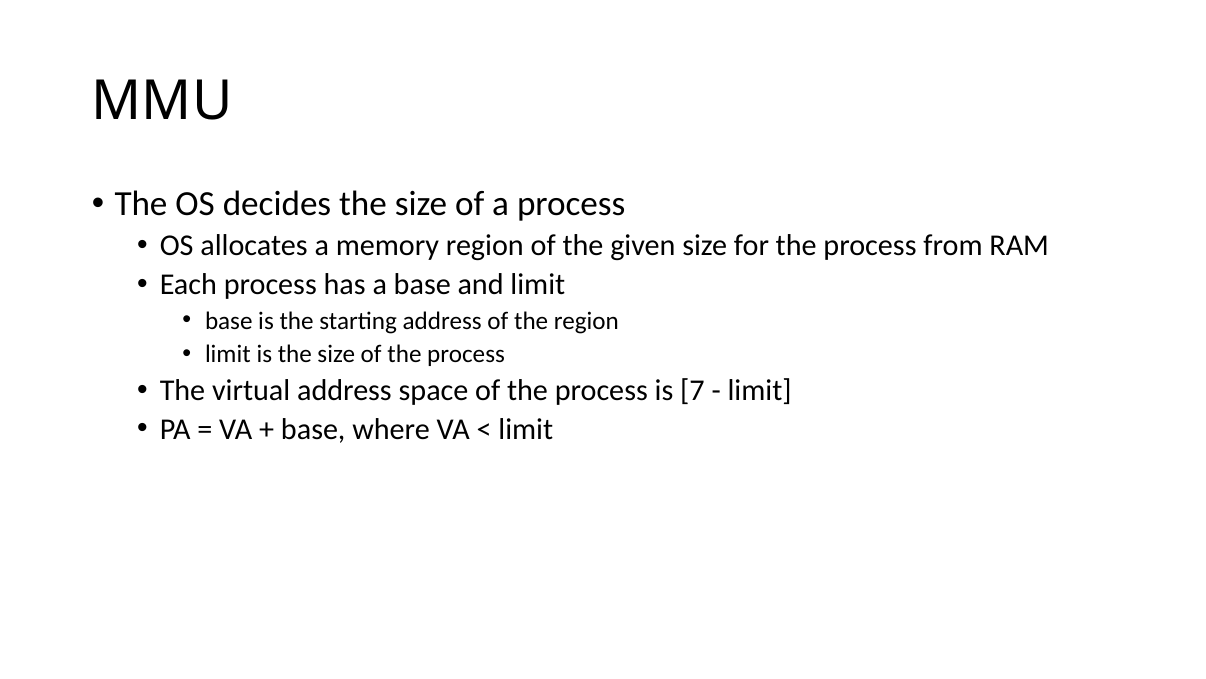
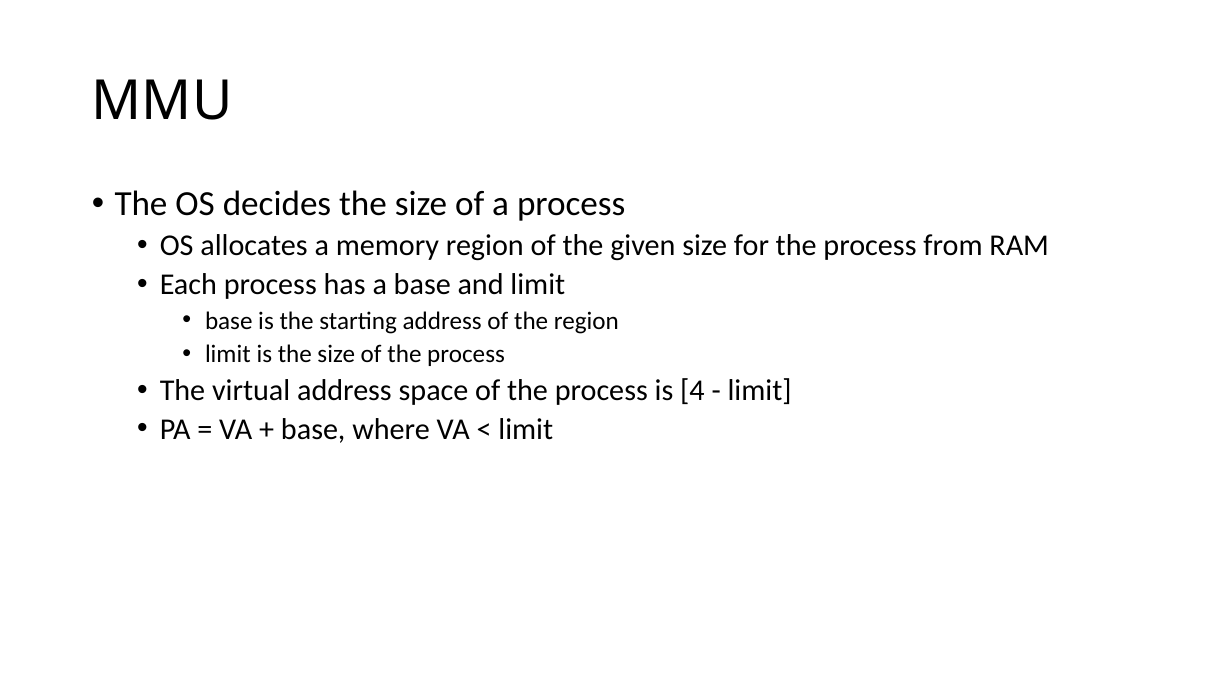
7: 7 -> 4 (692, 390)
